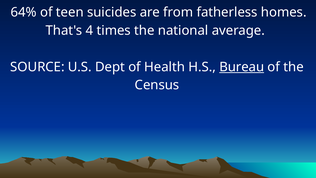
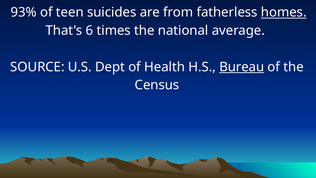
64%: 64% -> 93% (24, 12)
homes underline: none -> present (284, 12)
4: 4 -> 6 (89, 30)
